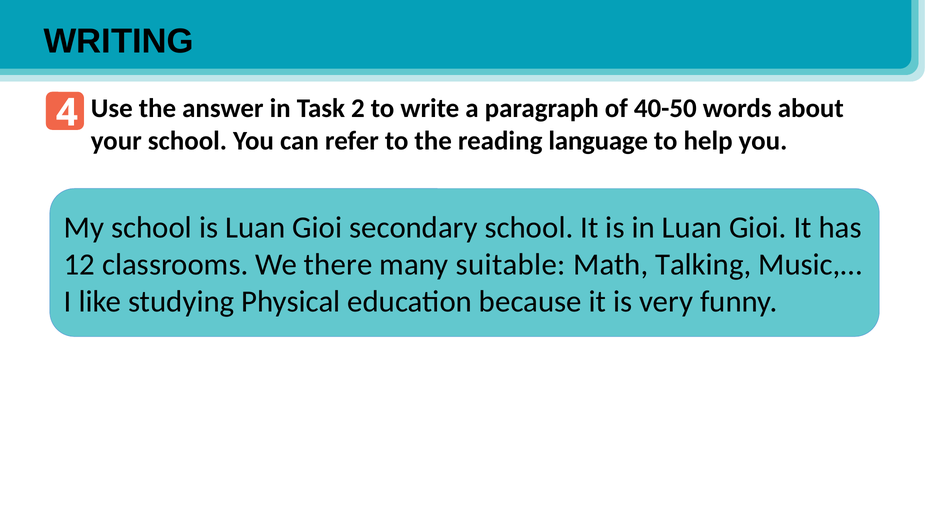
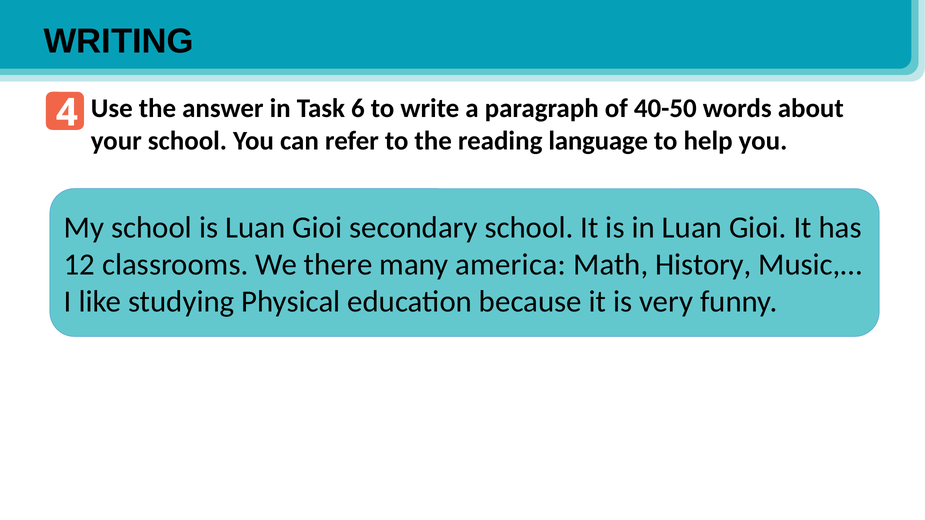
2: 2 -> 6 (358, 108)
suitable: suitable -> america (511, 265)
Talking: Talking -> History (703, 265)
